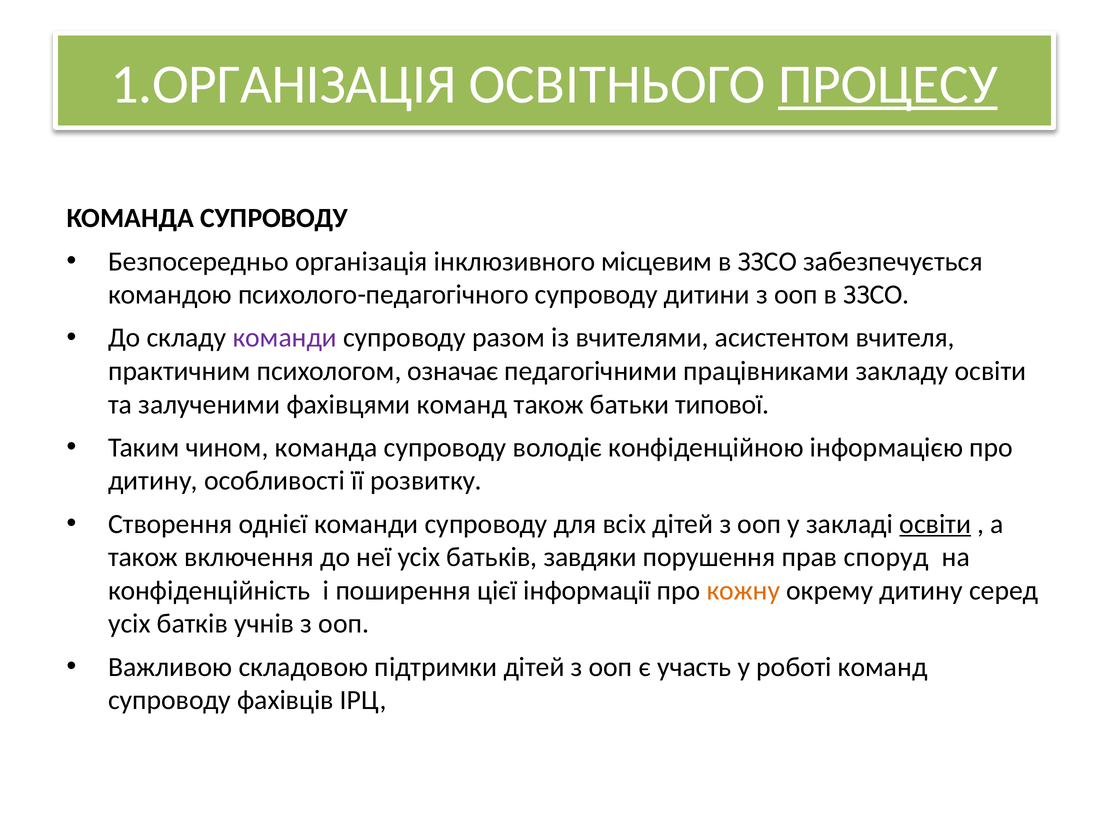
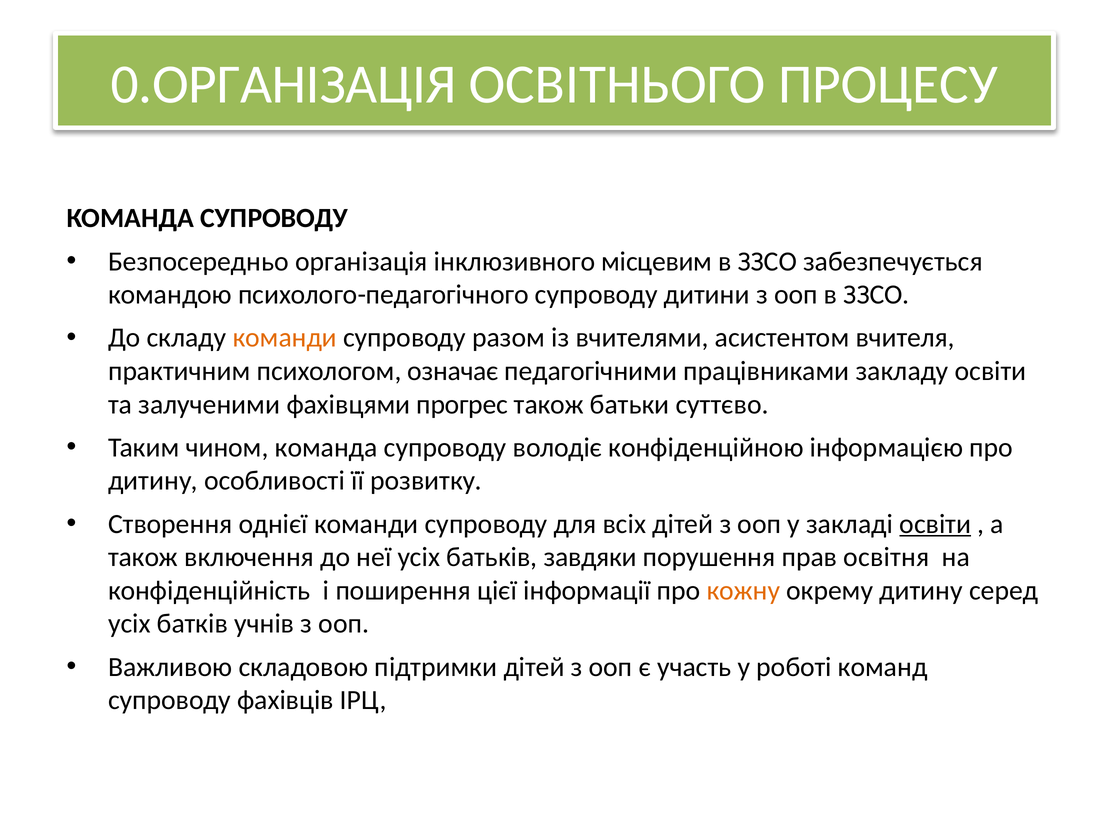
1.ОРГАНІЗАЦІЯ: 1.ОРГАНІЗАЦІЯ -> 0.ОРГАНІЗАЦІЯ (284, 84)
ПРОЦЕСУ underline: present -> none (888, 84)
команди colour: purple -> orange (285, 338)
фахівцями команд: команд -> прогрес (462, 404)
типової: типової -> суттєво (722, 404)
споруд: споруд -> освітня (886, 557)
